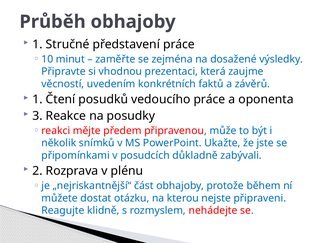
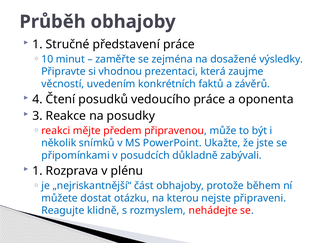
1: 1 -> 4 (37, 99)
2: 2 -> 1 (37, 171)
